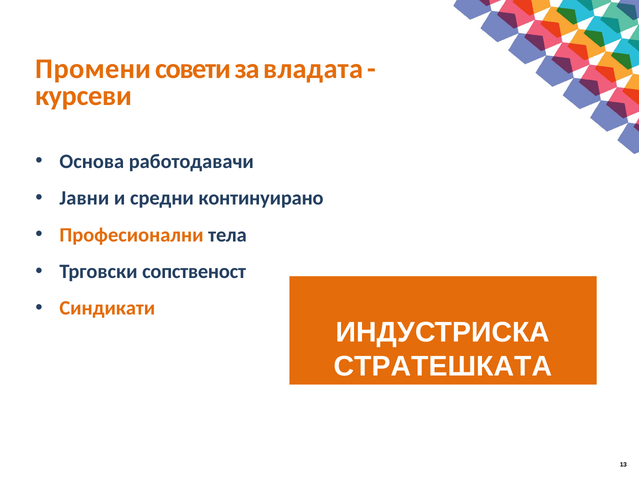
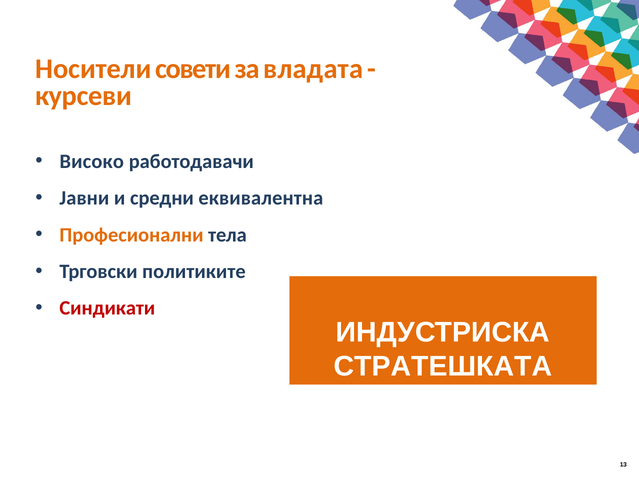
Промени: Промени -> Носители (94, 69)
Основа: Основа -> Високо (92, 162)
континуирано: континуирано -> еквивалентна (261, 198)
сопственост: сопственост -> политиките (194, 272)
Синдикати colour: orange -> red (107, 308)
